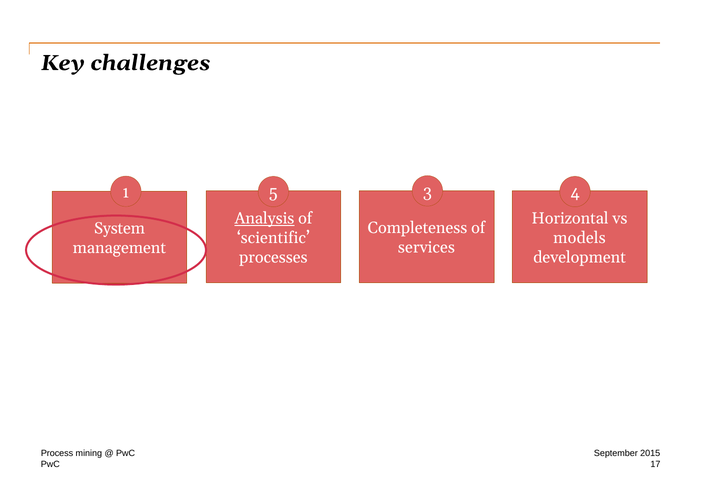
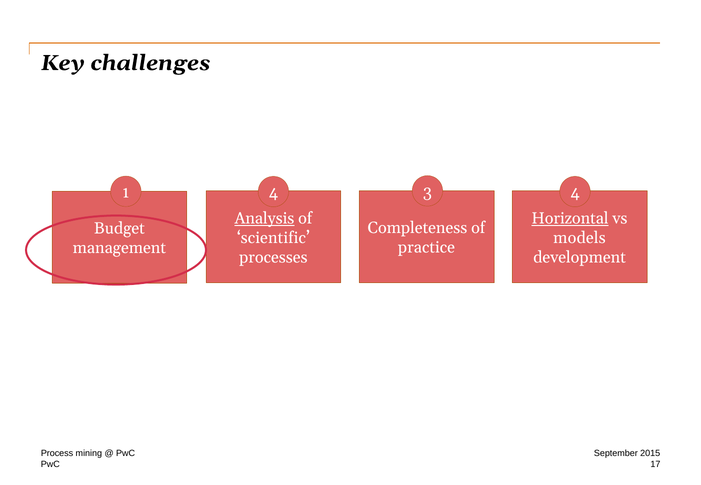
1 5: 5 -> 4 (274, 193)
Horizontal underline: none -> present (570, 219)
System: System -> Budget (119, 229)
services: services -> practice (426, 248)
